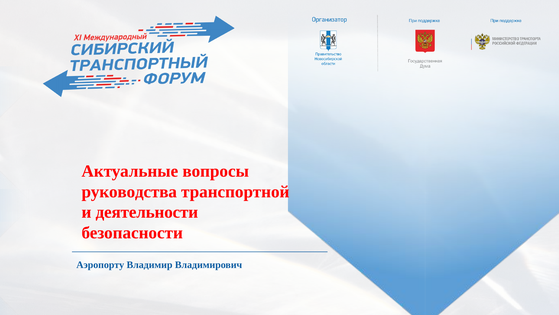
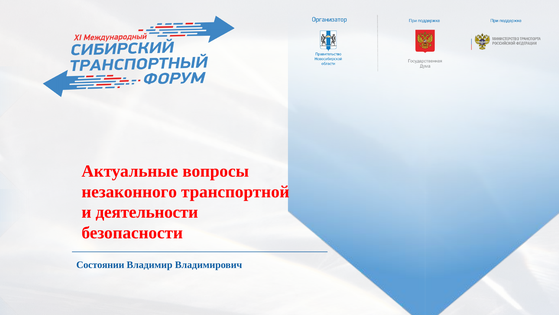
руководства: руководства -> незаконного (129, 191)
Аэропорту: Аэропорту -> Состоянии (100, 264)
